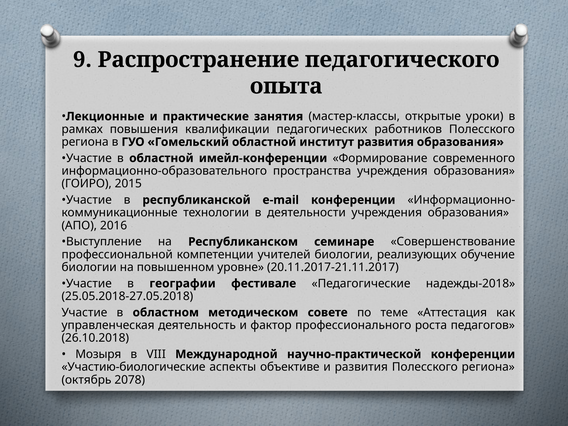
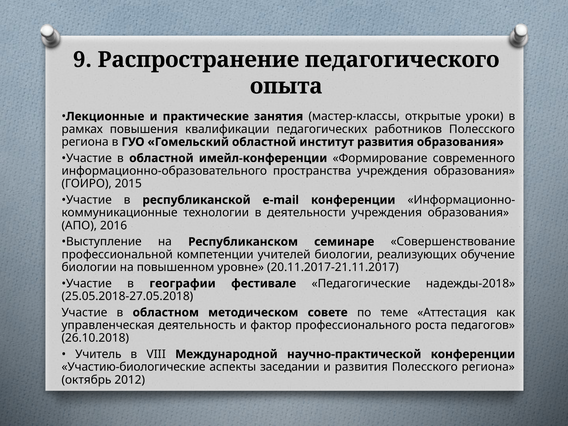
Мозыря: Мозыря -> Учитель (98, 354)
объективе: объективе -> заседании (290, 367)
2078: 2078 -> 2012 (130, 380)
